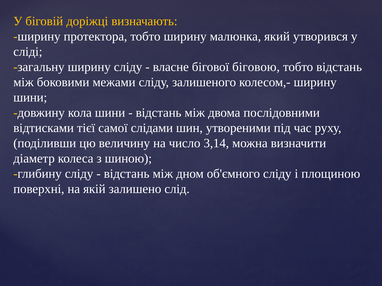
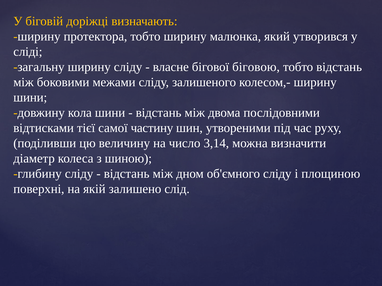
слідами: слідами -> частину (152, 128)
